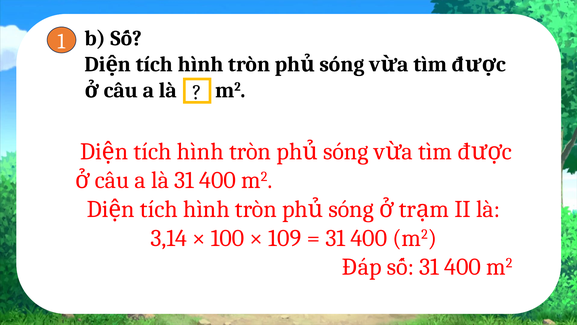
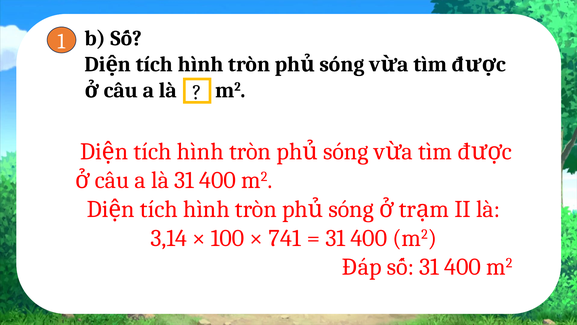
109: 109 -> 741 (285, 238)
